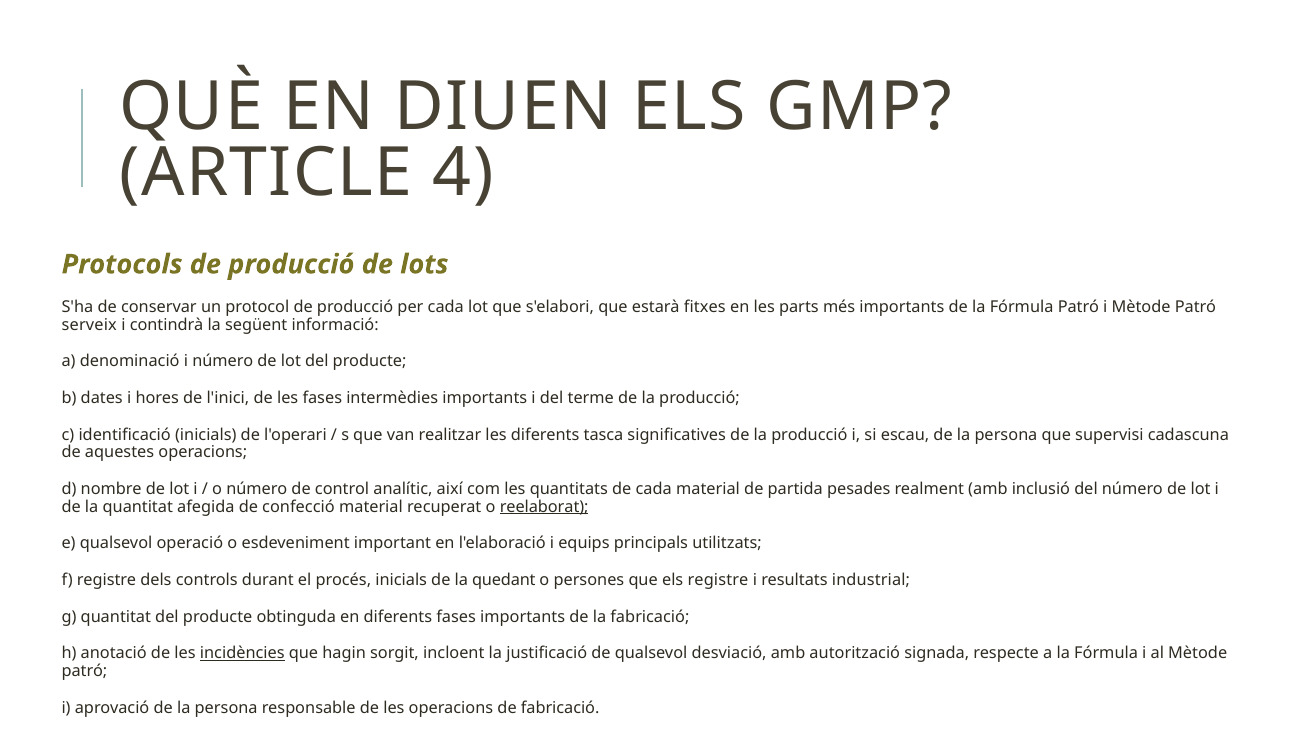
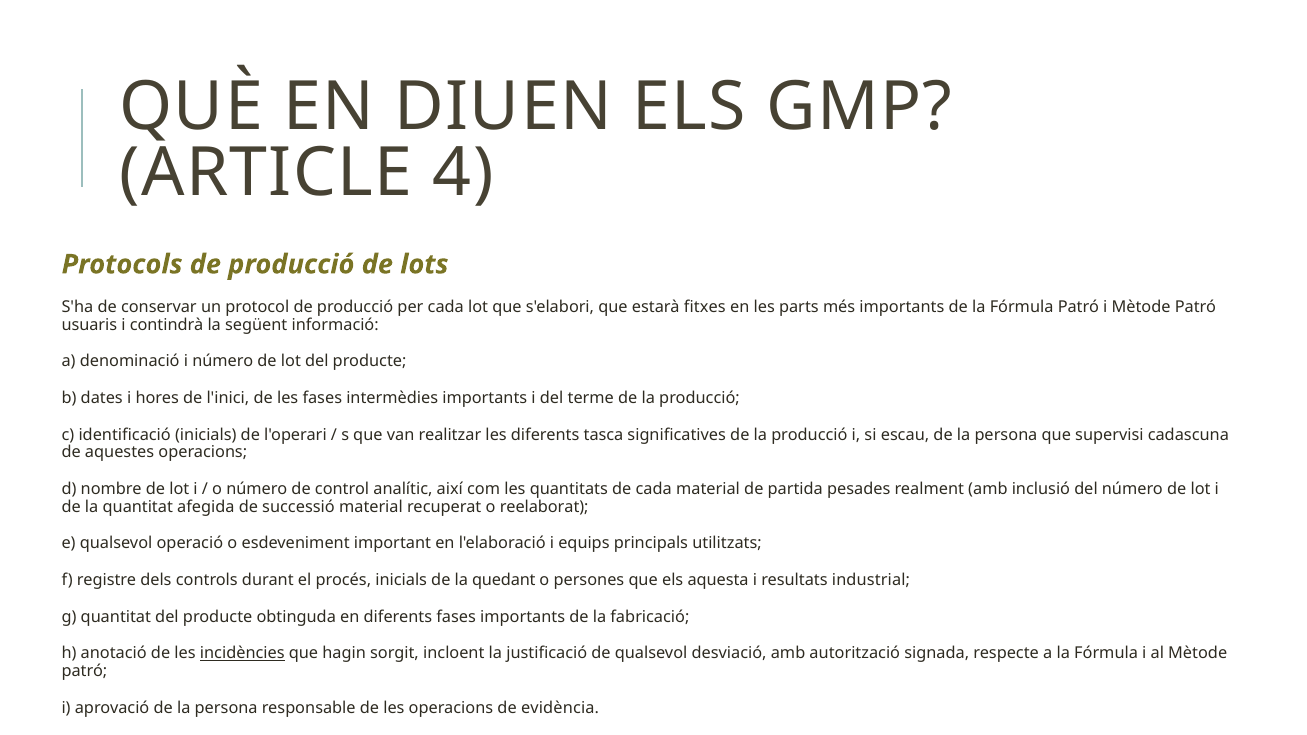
serveix: serveix -> usuaris (89, 325)
confecció: confecció -> successió (299, 507)
reelaborat underline: present -> none (544, 507)
els registre: registre -> aquesta (718, 580)
de fabricació: fabricació -> evidència (560, 708)
